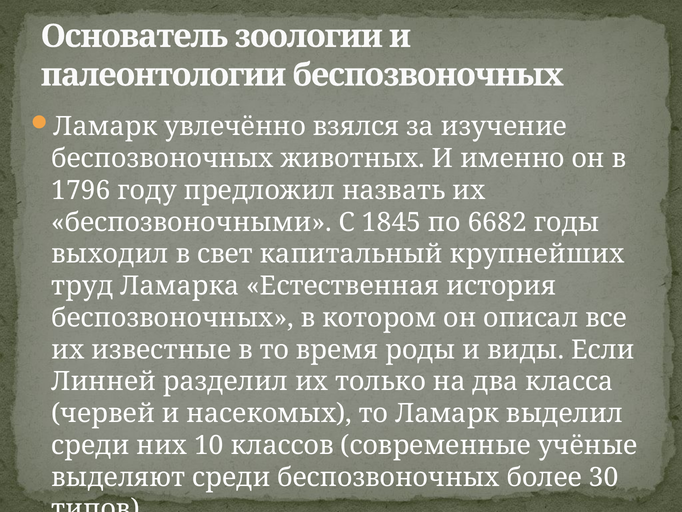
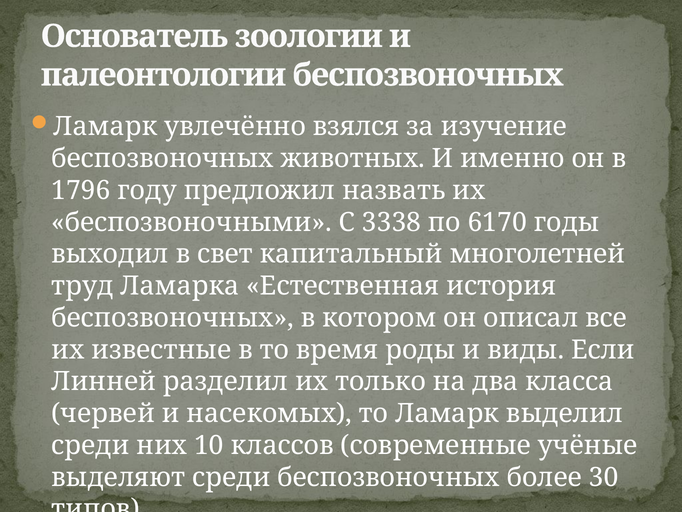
1845: 1845 -> 3338 (392, 222)
6682: 6682 -> 6170 (497, 222)
крупнейших: крупнейших -> многолетней (537, 254)
